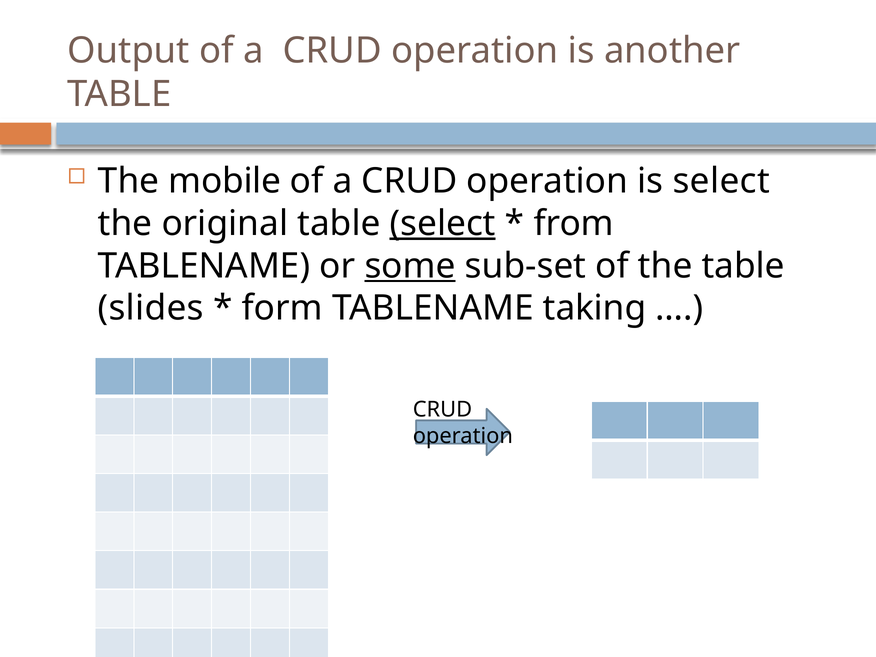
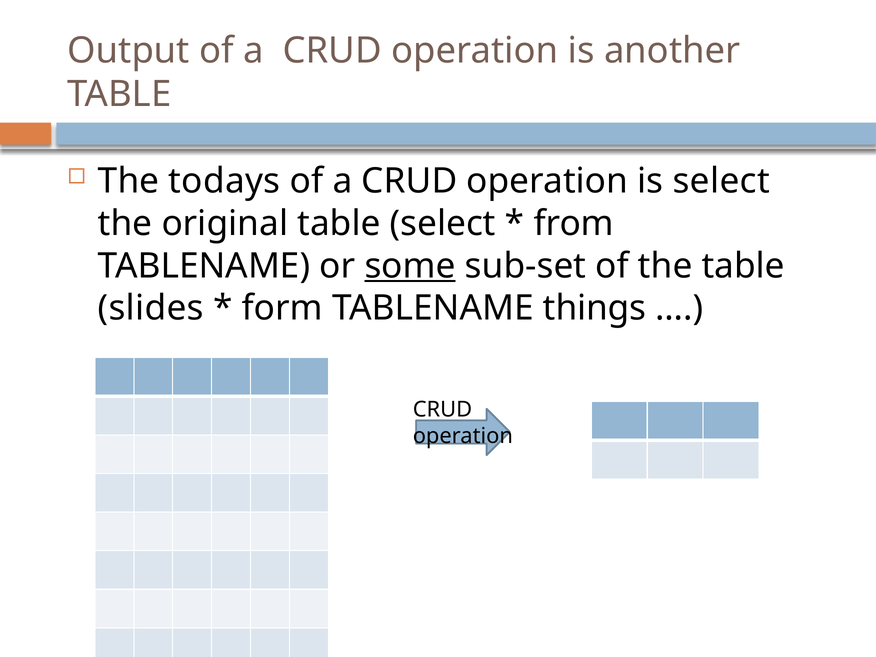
mobile: mobile -> todays (224, 181)
select underline: present -> none (443, 224)
taking: taking -> things (595, 308)
